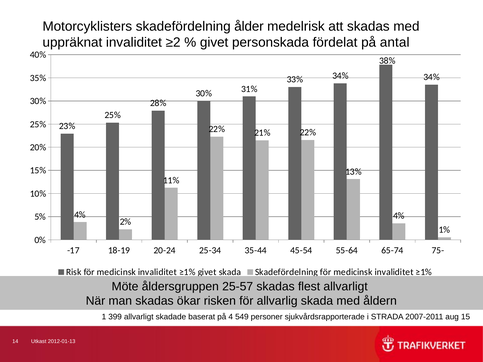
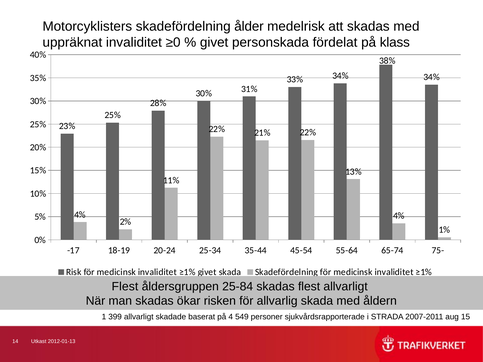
≥2: ≥2 -> ≥0 (173, 43)
antal: antal -> klass (395, 43)
Möte: Möte -> Flest (125, 287)
25-57: 25-57 -> 25-84 (238, 287)
